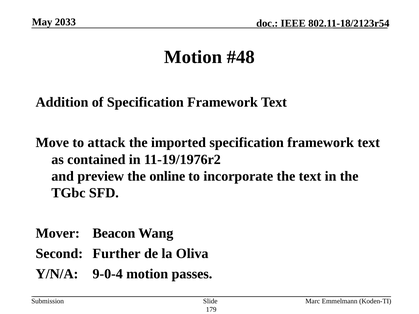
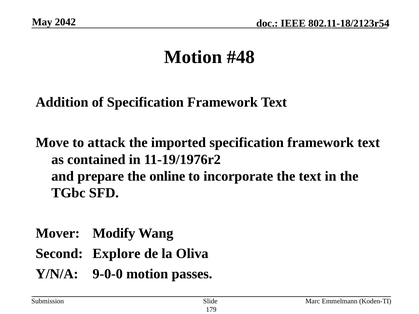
2033: 2033 -> 2042 (65, 22)
preview: preview -> prepare (101, 176)
Beacon: Beacon -> Modify (114, 234)
Further: Further -> Explore (117, 254)
9-0-4: 9-0-4 -> 9-0-0 (108, 274)
